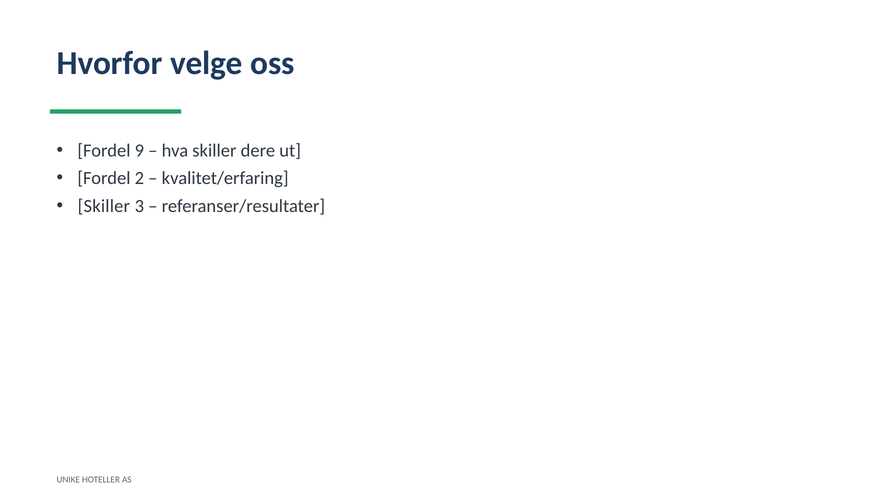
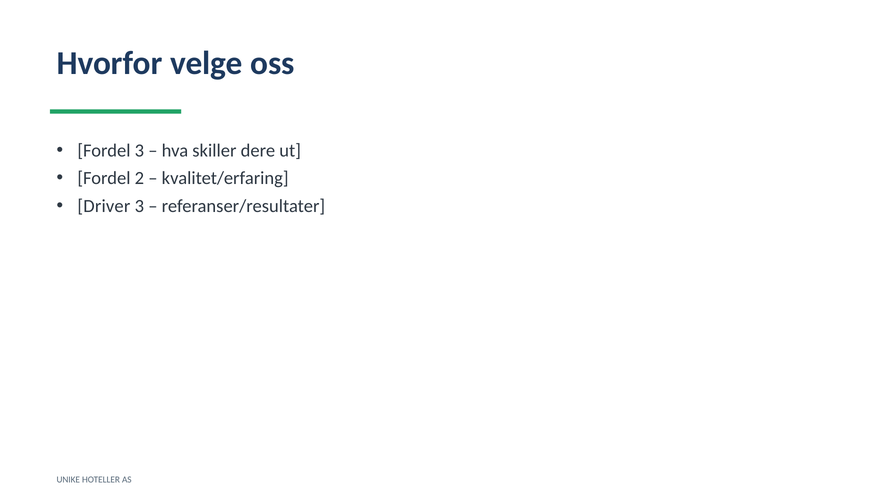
Fordel 9: 9 -> 3 (139, 151)
Skiller: Skiller -> Driver (104, 206)
